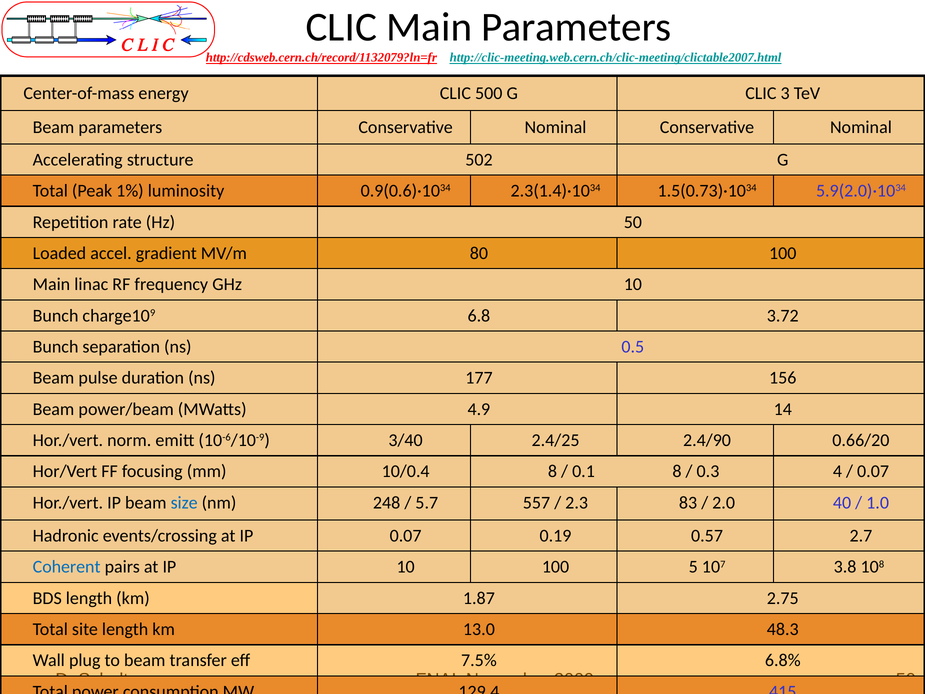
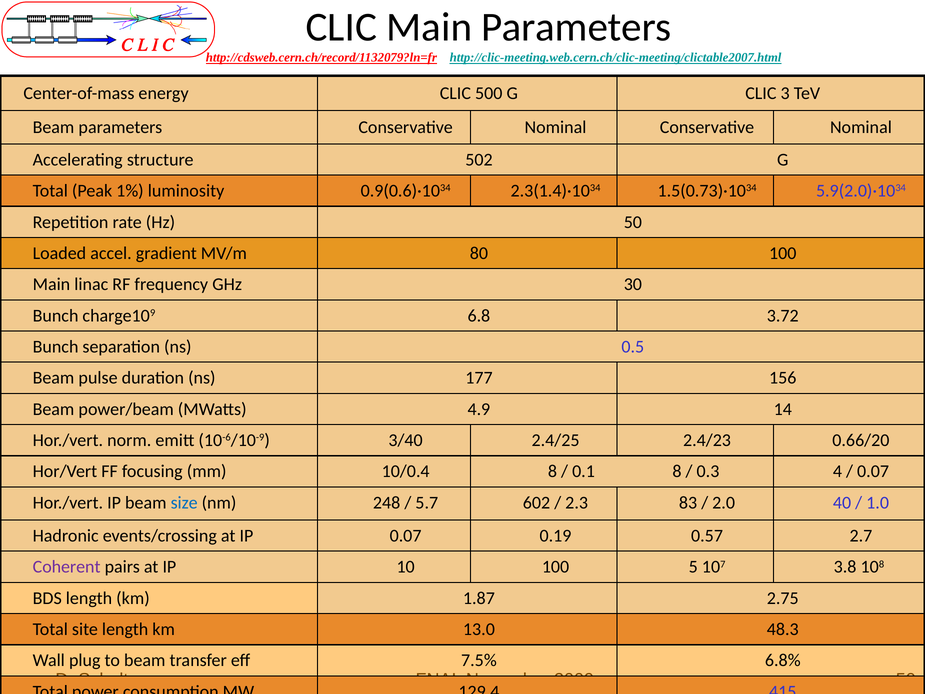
GHz 10: 10 -> 30 (633, 284)
2.4/90: 2.4/90 -> 2.4/23 (707, 440)
557: 557 -> 602 (536, 503)
Coherent colour: blue -> purple (67, 567)
